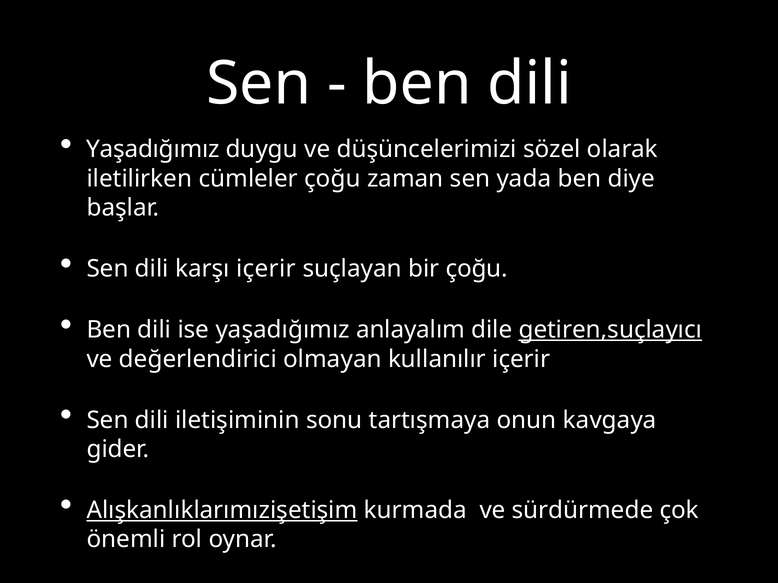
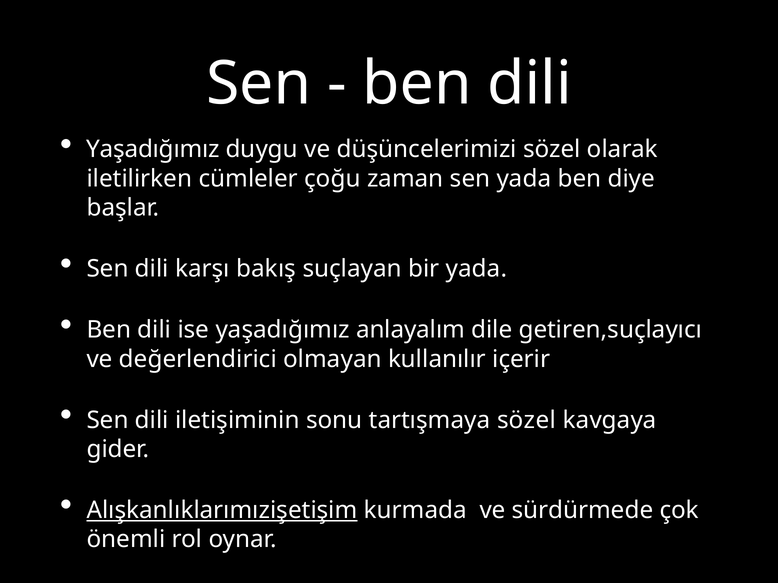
karşı içerir: içerir -> bakış (266, 269)
bir çoğu: çoğu -> yada (477, 269)
getiren,suçlayıcı underline: present -> none (610, 330)
tartışmaya onun: onun -> sözel (526, 420)
